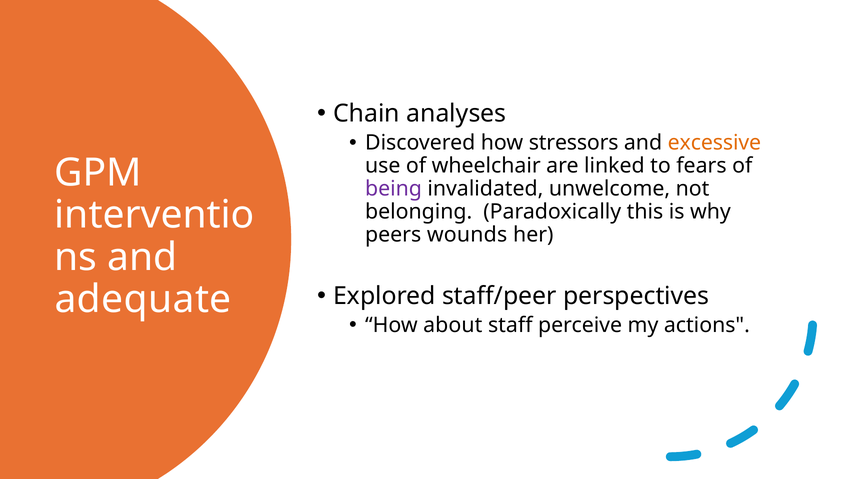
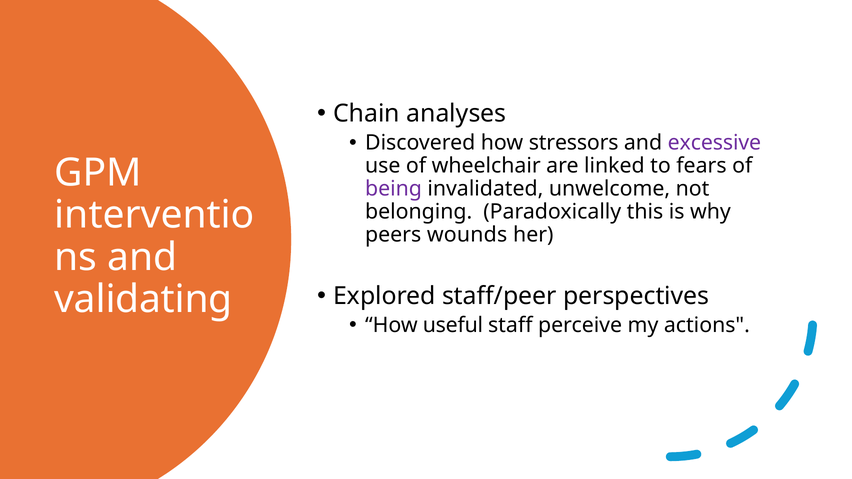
excessive colour: orange -> purple (714, 143)
adequate: adequate -> validating (143, 300)
about: about -> useful (453, 325)
